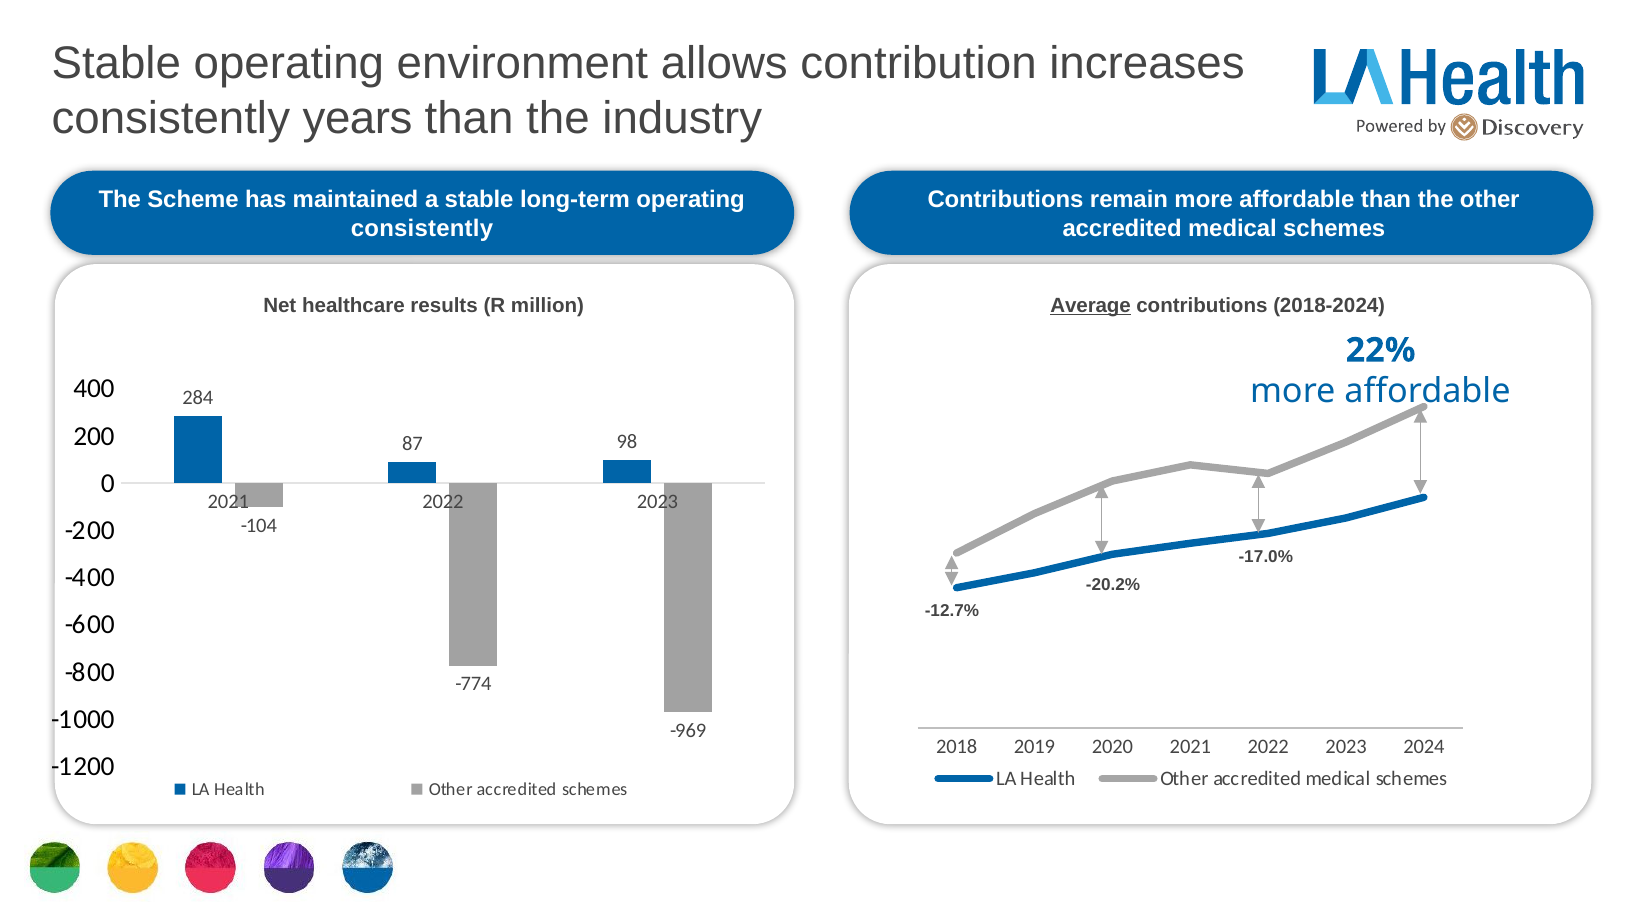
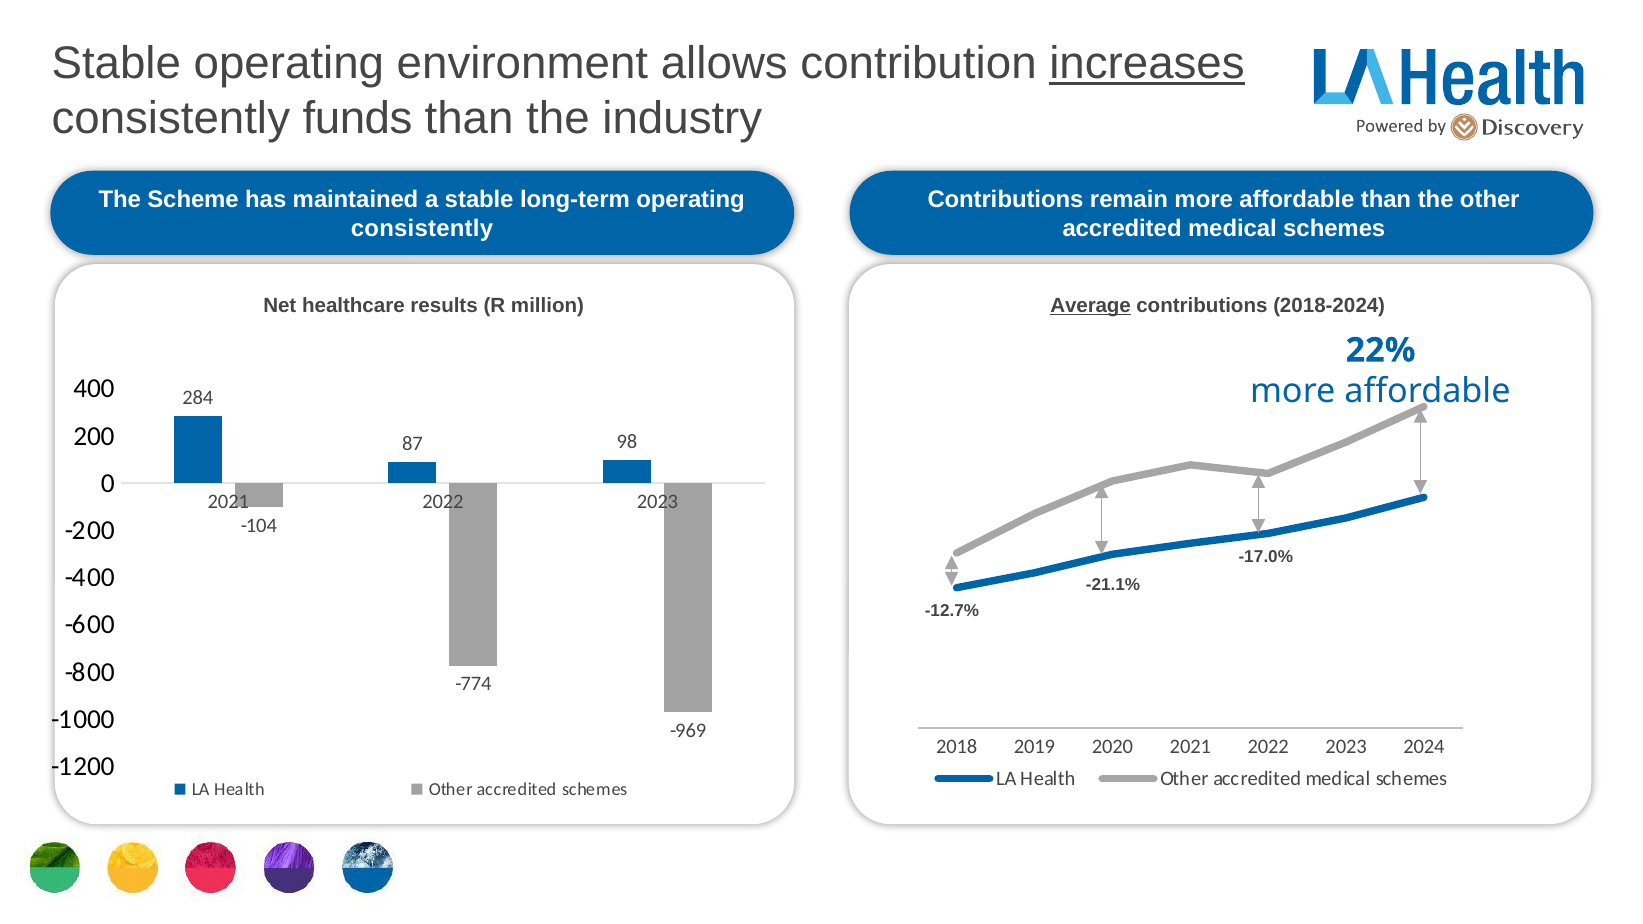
increases underline: none -> present (1147, 64)
years: years -> funds (358, 118)
-20.2%: -20.2% -> -21.1% (1113, 585)
